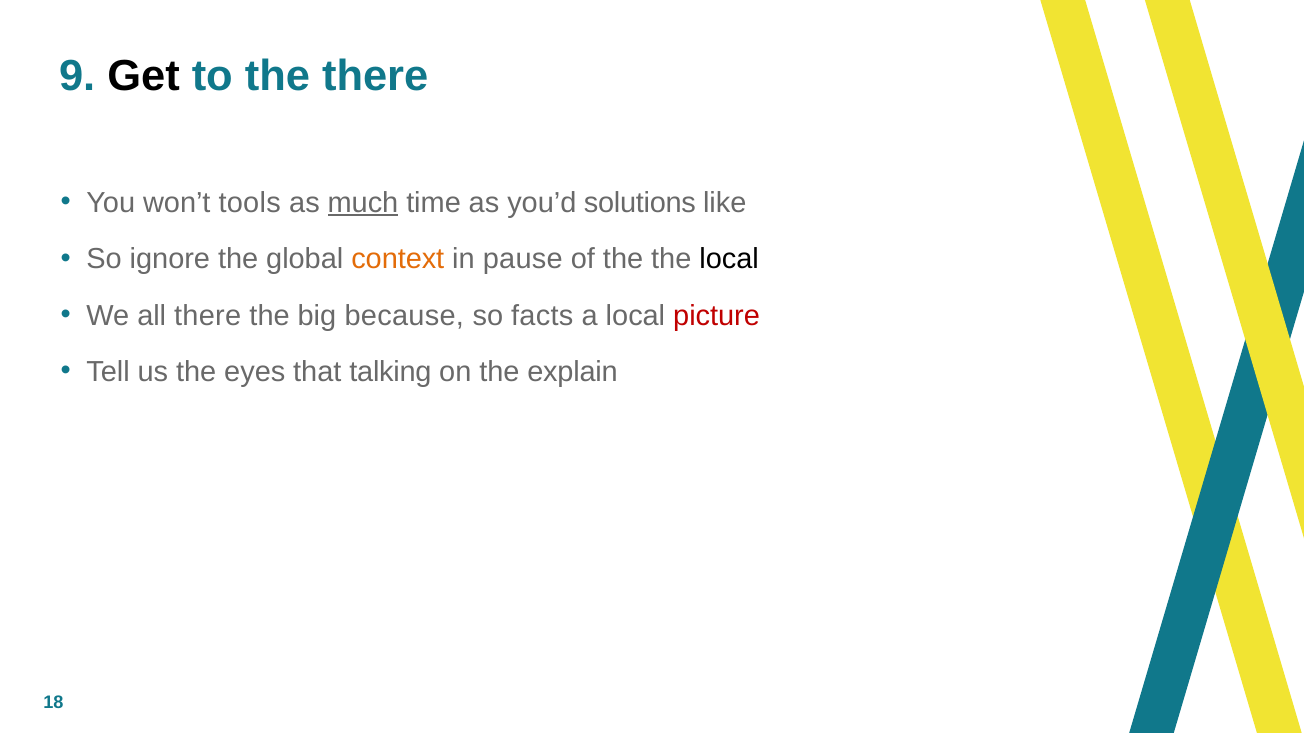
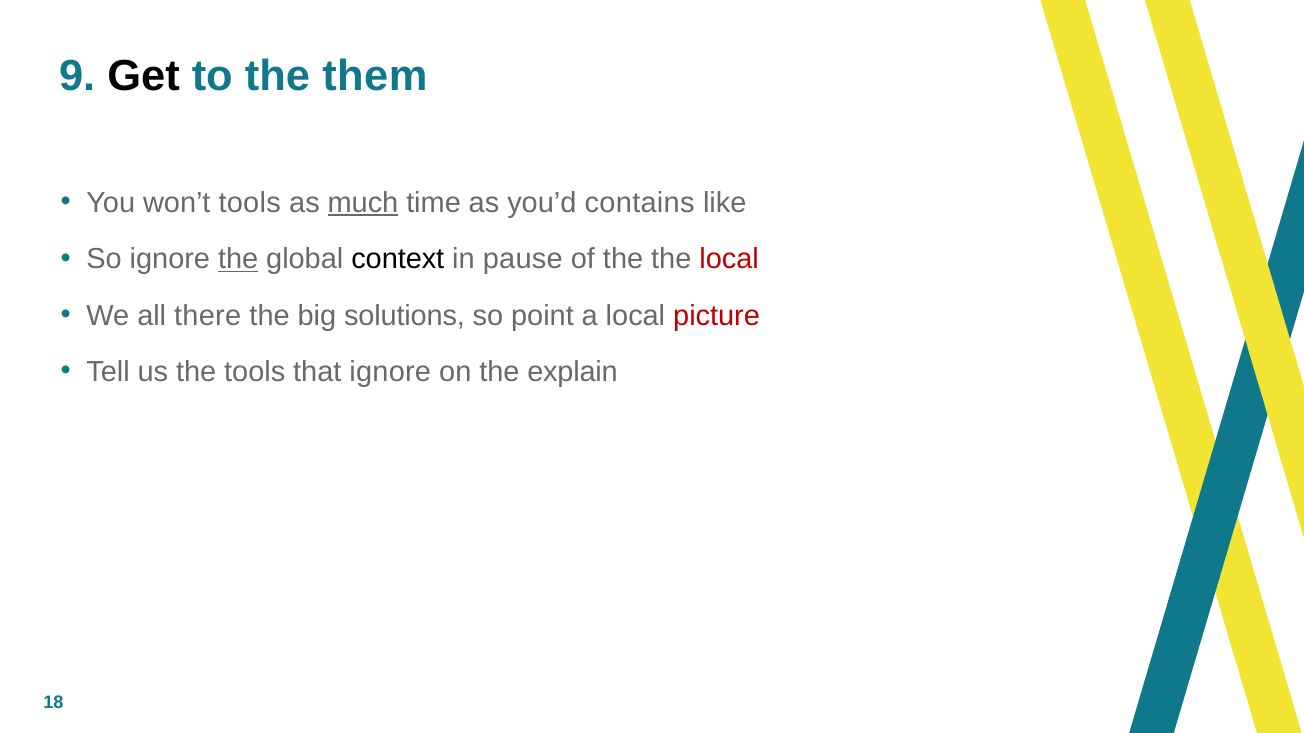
the there: there -> them (375, 76)
solutions: solutions -> contains (640, 203)
the underline: none -> present (238, 259)
context colour: orange -> black (398, 259)
local colour: black -> red (729, 259)
because: because -> solutions (404, 316)
facts: facts -> point (542, 316)
the eyes: eyes -> tools (255, 372)
that talking: talking -> ignore (390, 372)
